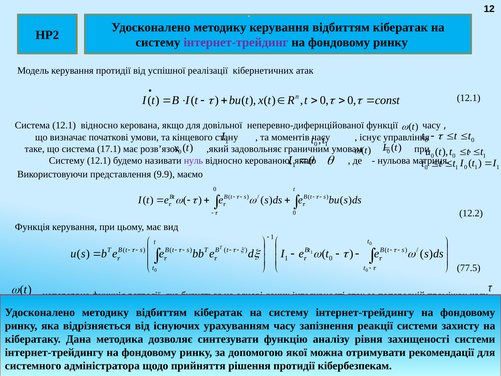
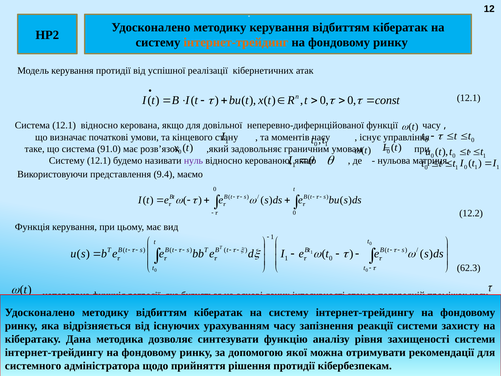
інтернет-трейдинг colour: purple -> orange (236, 42)
17.1: 17.1 -> 91.0 (109, 149)
9.9: 9.9 -> 9.4 (164, 174)
77.5: 77.5 -> 62.3 (469, 268)
